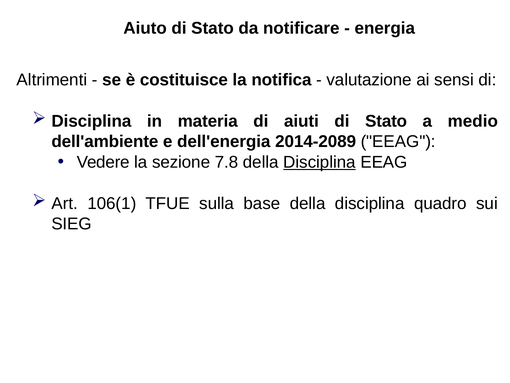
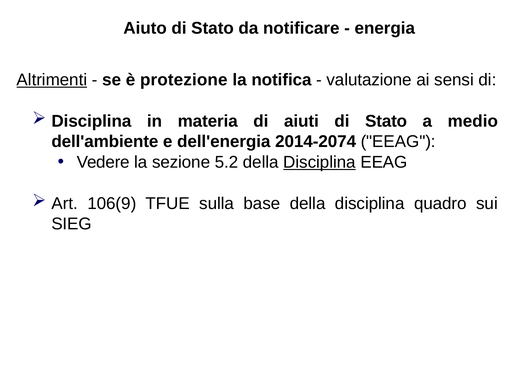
Altrimenti underline: none -> present (52, 80)
costituisce: costituisce -> protezione (184, 80)
2014-2089: 2014-2089 -> 2014-2074 (316, 142)
7.8: 7.8 -> 5.2 (227, 162)
106(1: 106(1 -> 106(9 (112, 203)
